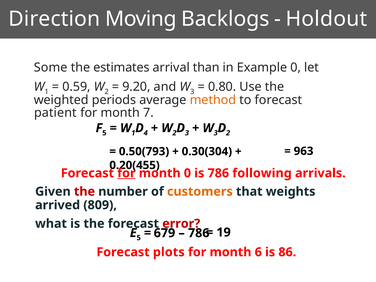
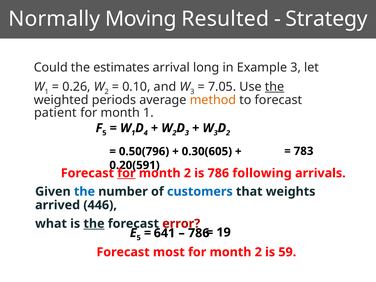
Direction: Direction -> Normally (54, 19)
Backlogs: Backlogs -> Resulted (225, 19)
Holdout: Holdout -> Strategy (327, 19)
Some: Some -> Could (51, 68)
than: than -> long (206, 68)
Example 0: 0 -> 3 (296, 68)
0.59: 0.59 -> 0.26 (76, 87)
9.20: 9.20 -> 0.10 (136, 87)
0.80: 0.80 -> 7.05 (222, 87)
the underline: none -> present (275, 87)
month 7: 7 -> 1 (148, 113)
963: 963 -> 783 (304, 151)
0.50(793: 0.50(793 -> 0.50(796 (144, 151)
0.30(304: 0.30(304 -> 0.30(605 (207, 151)
0.20(455: 0.20(455 -> 0.20(591 (135, 165)
0: 0 -> 2 (187, 173)
the colour: red -> blue (84, 192)
customers colour: orange -> blue (200, 192)
809: 809 -> 446 (100, 205)
the underline: none -> present (94, 224)
679: 679 -> 641 (164, 233)
plots: plots -> most (169, 252)
6: 6 -> 2 (258, 252)
86: 86 -> 59 (287, 252)
